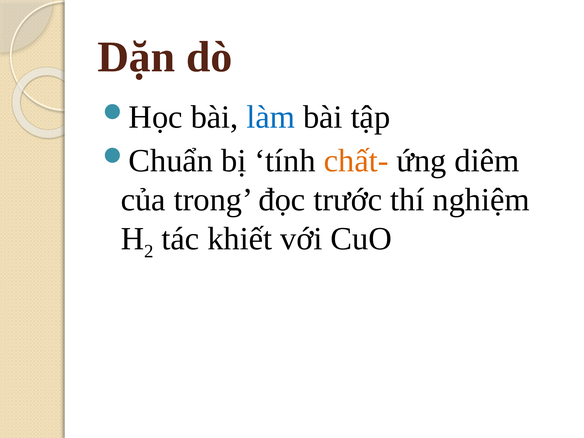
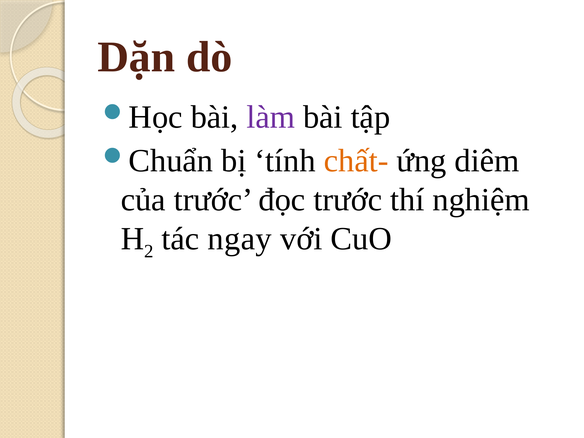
làm colour: blue -> purple (271, 117)
của trong: trong -> trước (213, 200)
khiết: khiết -> ngay (240, 239)
